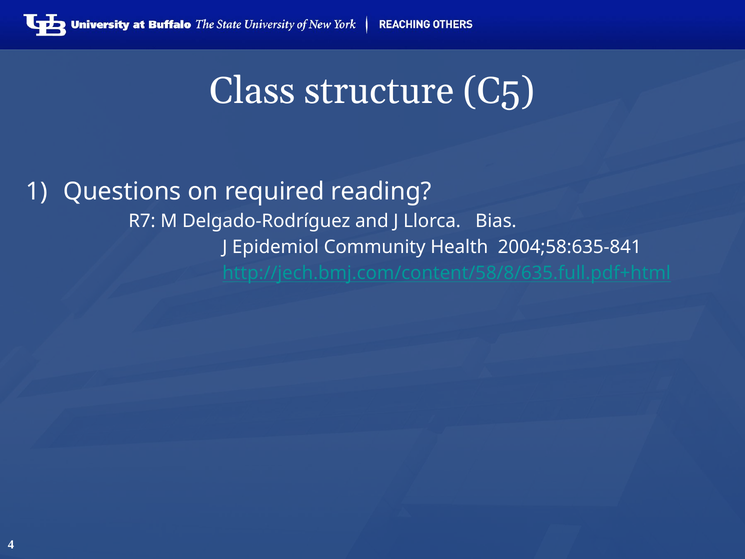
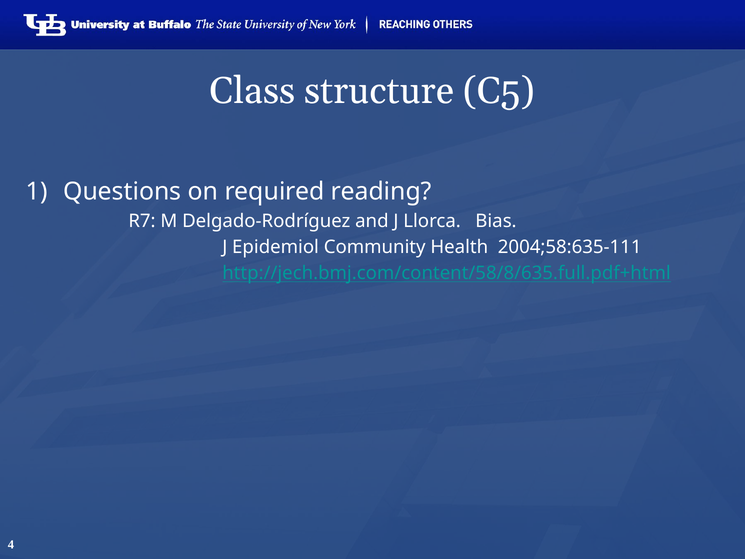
2004;58:635-841: 2004;58:635-841 -> 2004;58:635-111 (570, 247)
